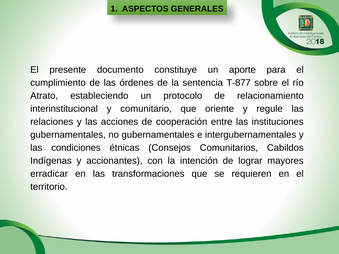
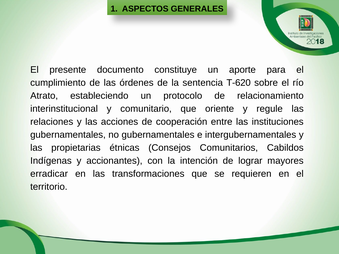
T-877: T-877 -> T-620 (239, 83)
condiciones: condiciones -> propietarias (76, 148)
